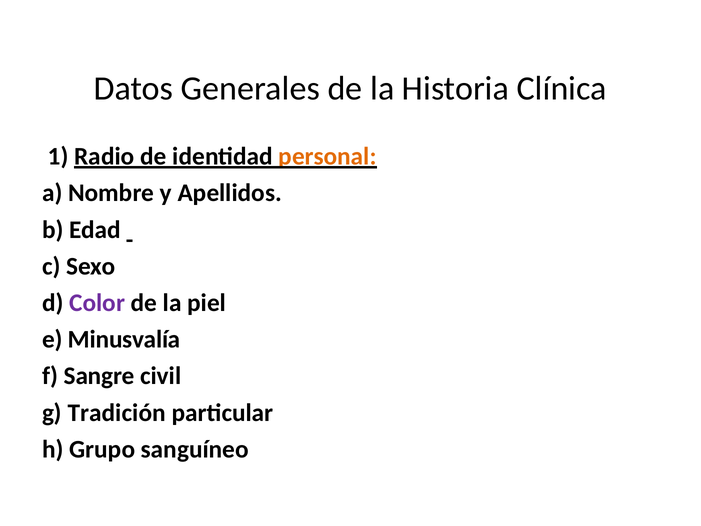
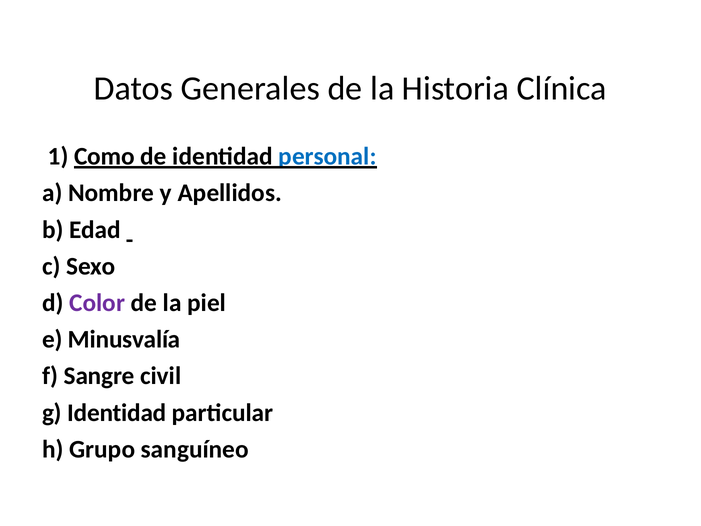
Radio: Radio -> Como (104, 156)
personal colour: orange -> blue (327, 156)
g Tradición: Tradición -> Identidad (117, 413)
